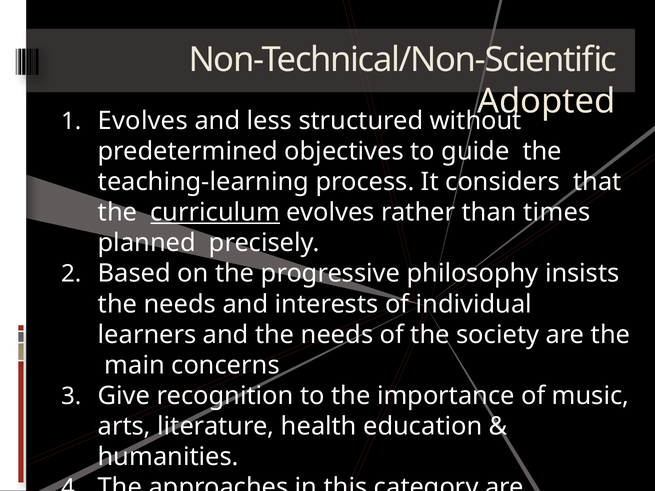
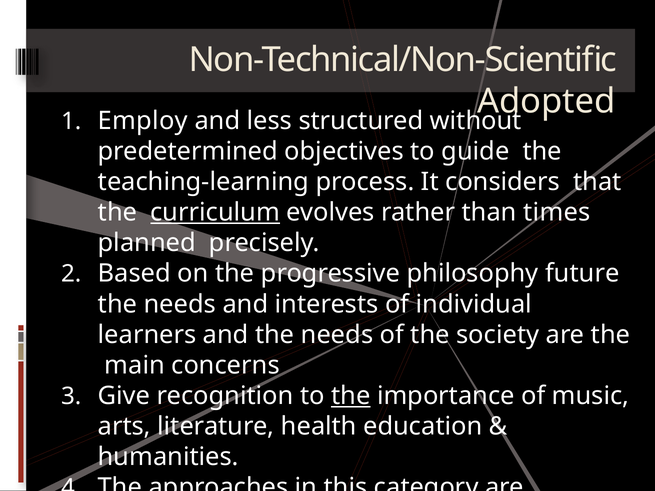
Evolves: Evolves -> Employ (143, 121)
insists: insists -> future (582, 274)
the underline: none -> present (351, 396)
